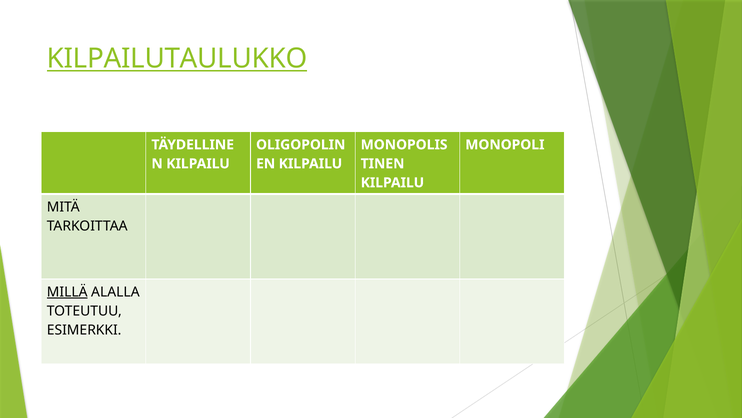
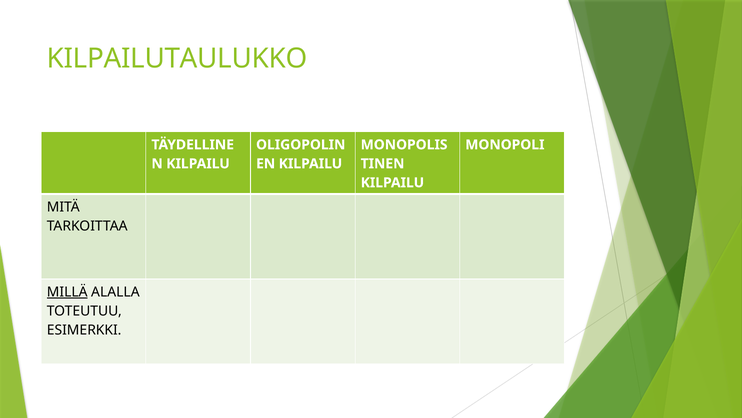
KILPAILUTAULUKKO underline: present -> none (177, 59)
